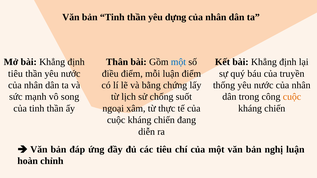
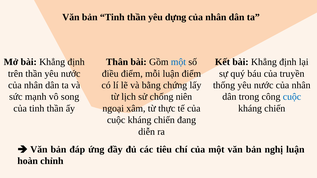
tiêu: tiêu -> trên (15, 74)
suốt: suốt -> niên (184, 97)
cuộc colour: orange -> blue (292, 97)
